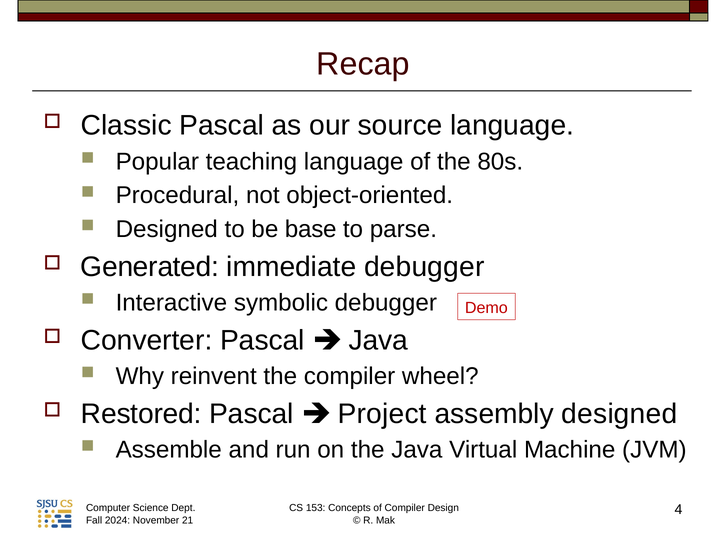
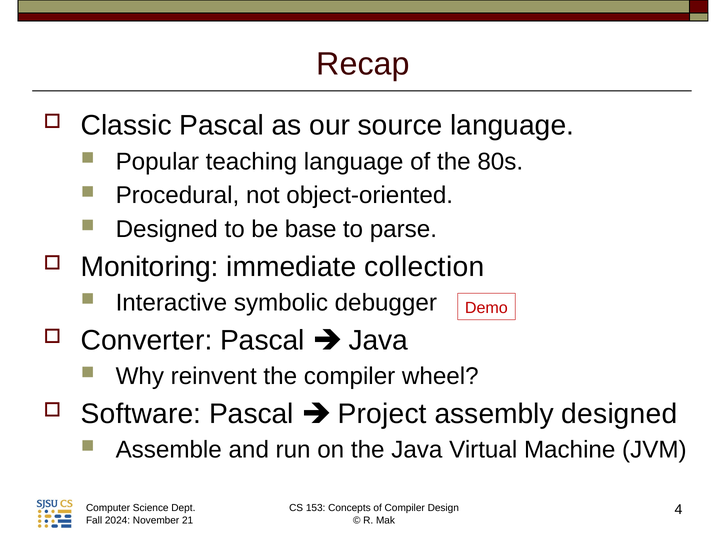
Generated: Generated -> Monitoring (150, 267)
immediate debugger: debugger -> collection (424, 267)
Restored: Restored -> Software (141, 413)
